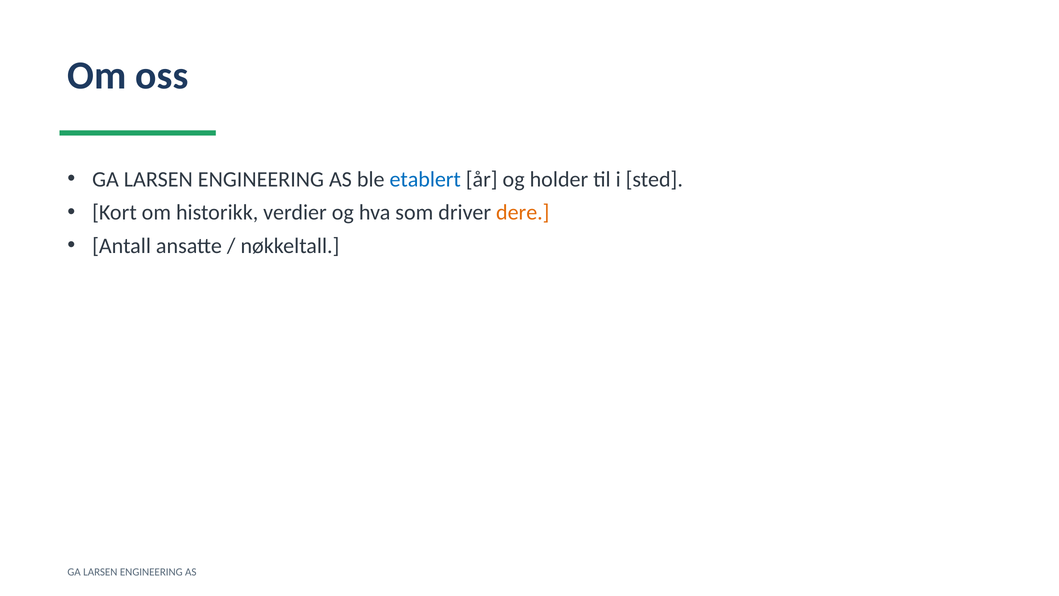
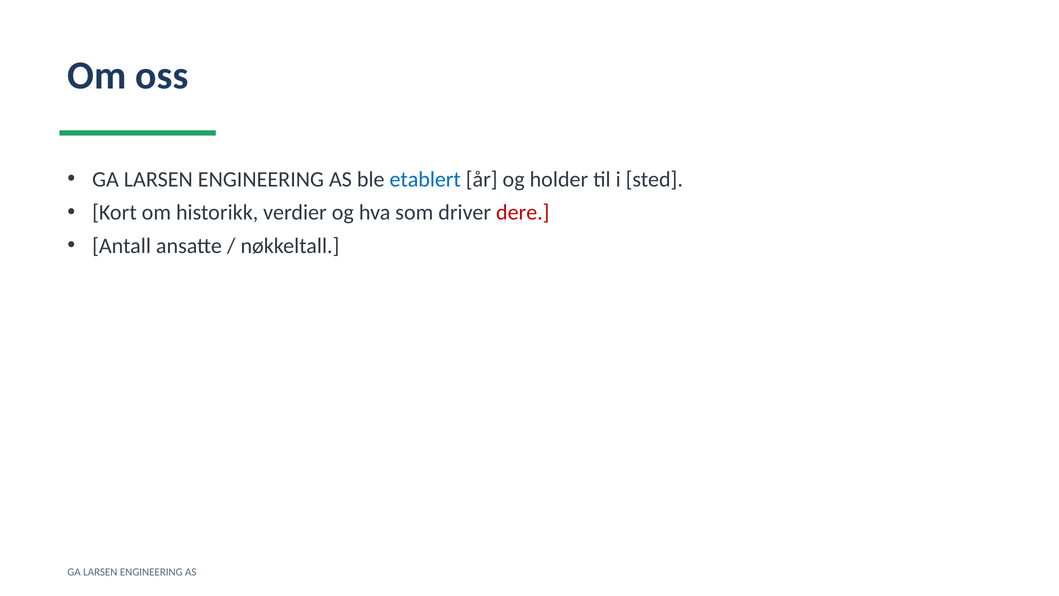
dere colour: orange -> red (523, 212)
